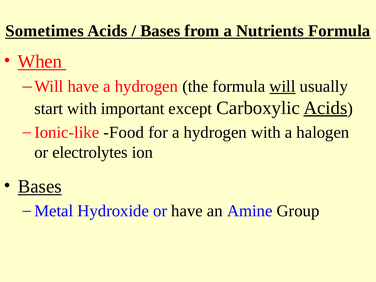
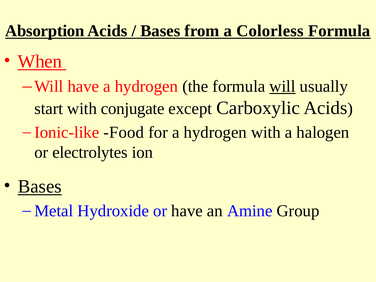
Sometimes: Sometimes -> Absorption (45, 31)
Nutrients: Nutrients -> Colorless (270, 31)
important: important -> conjugate (133, 109)
Acids underline: present -> none (325, 108)
